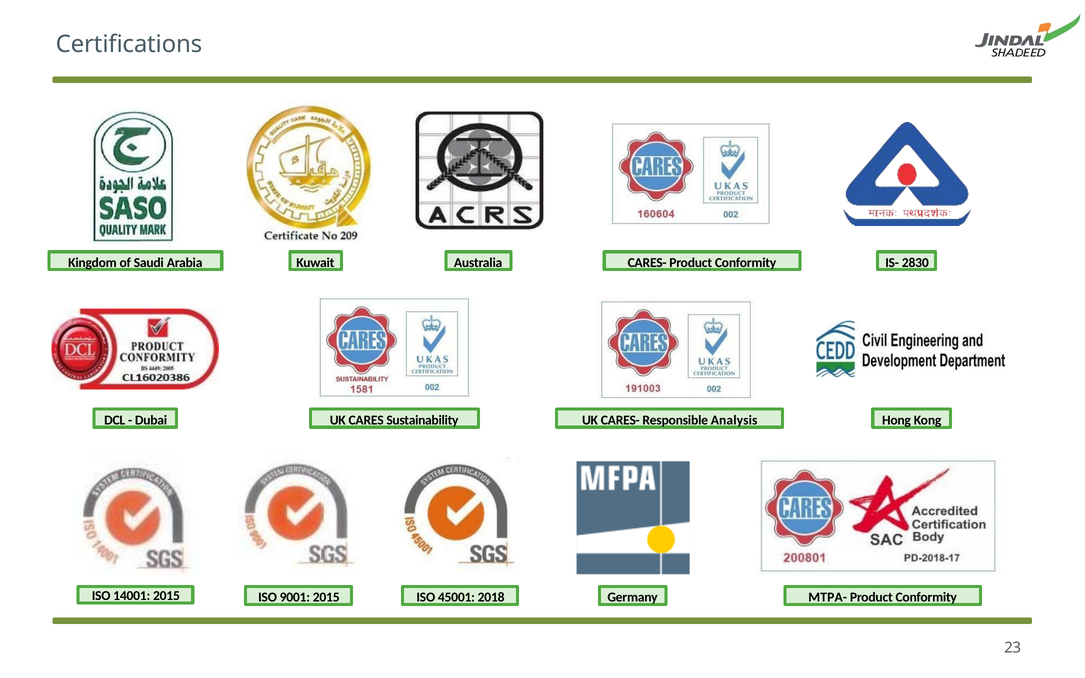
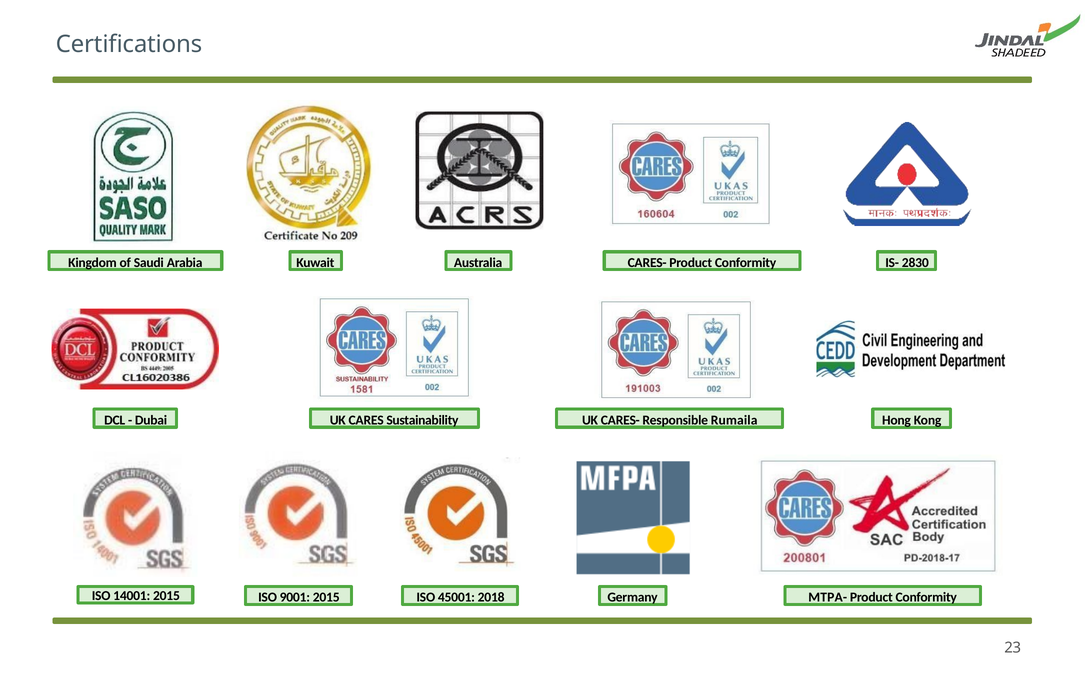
Analysis: Analysis -> Rumaila (734, 420)
